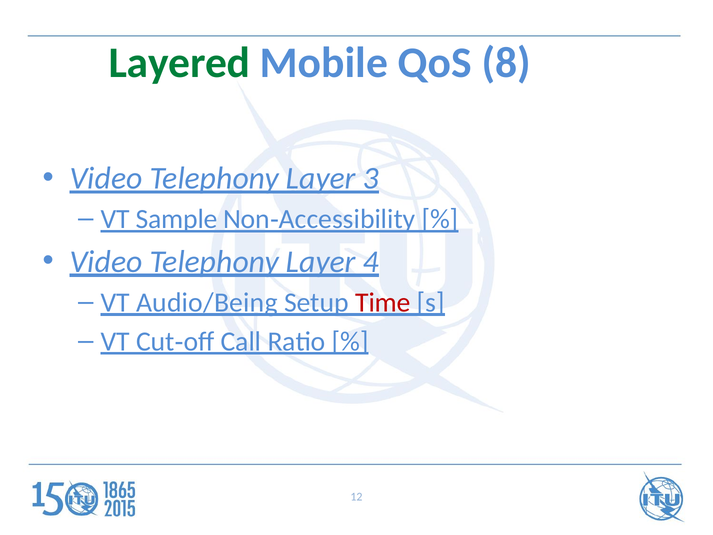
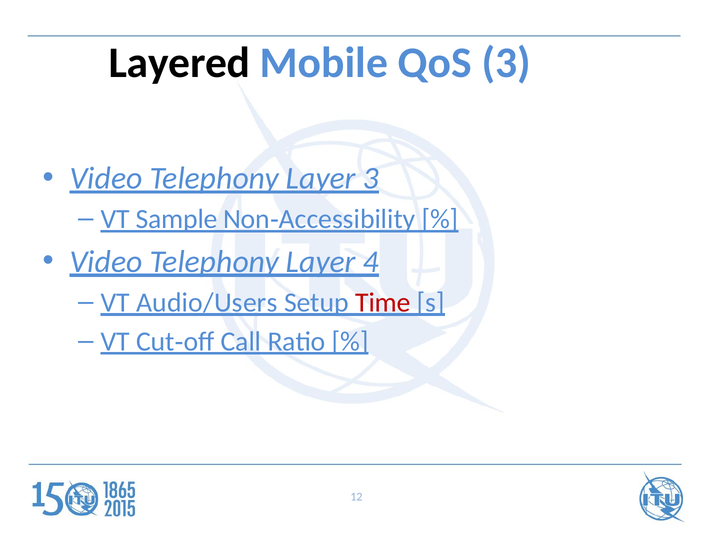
Layered colour: green -> black (179, 63)
QoS 8: 8 -> 3 (506, 63)
Audio/Being: Audio/Being -> Audio/Users (207, 302)
